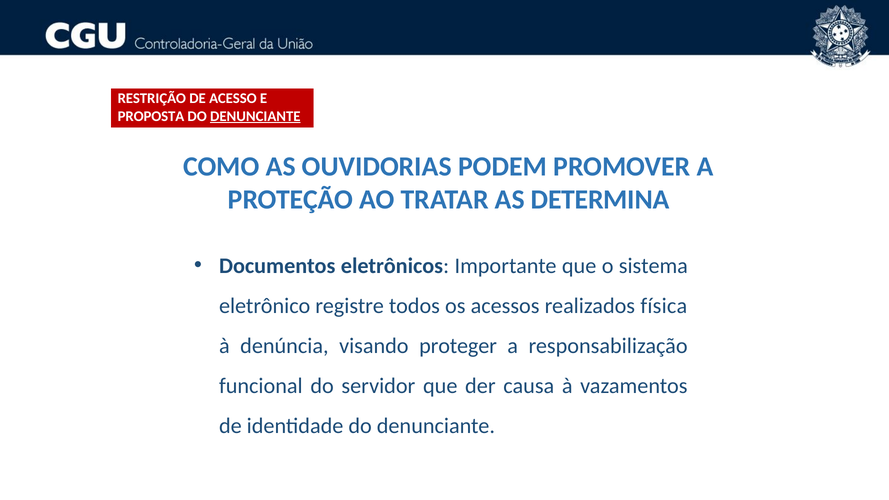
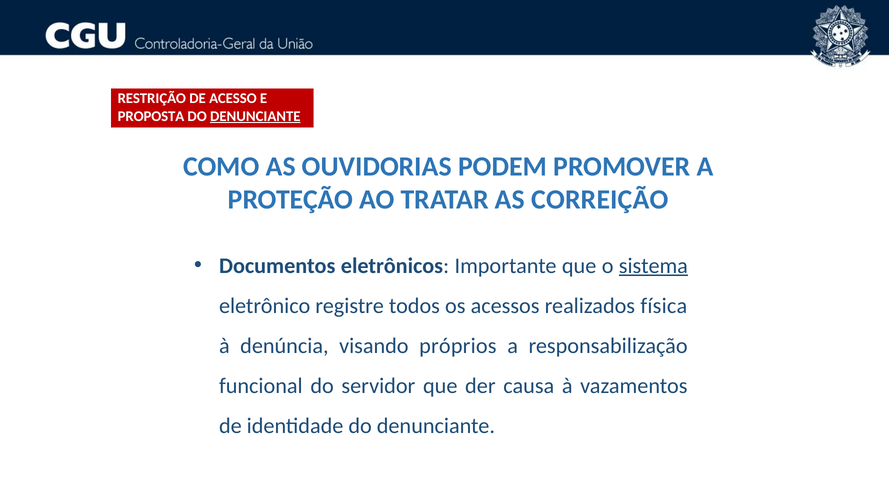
DETERMINA: DETERMINA -> CORREIÇÃO (600, 200)
sistema underline: none -> present (653, 266)
proteger: proteger -> próprios (458, 346)
